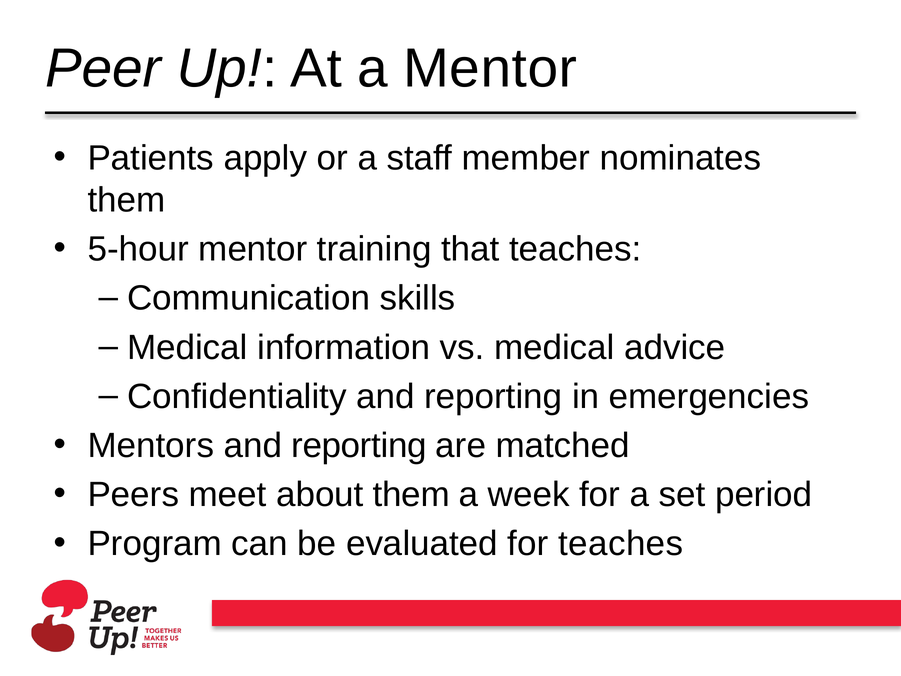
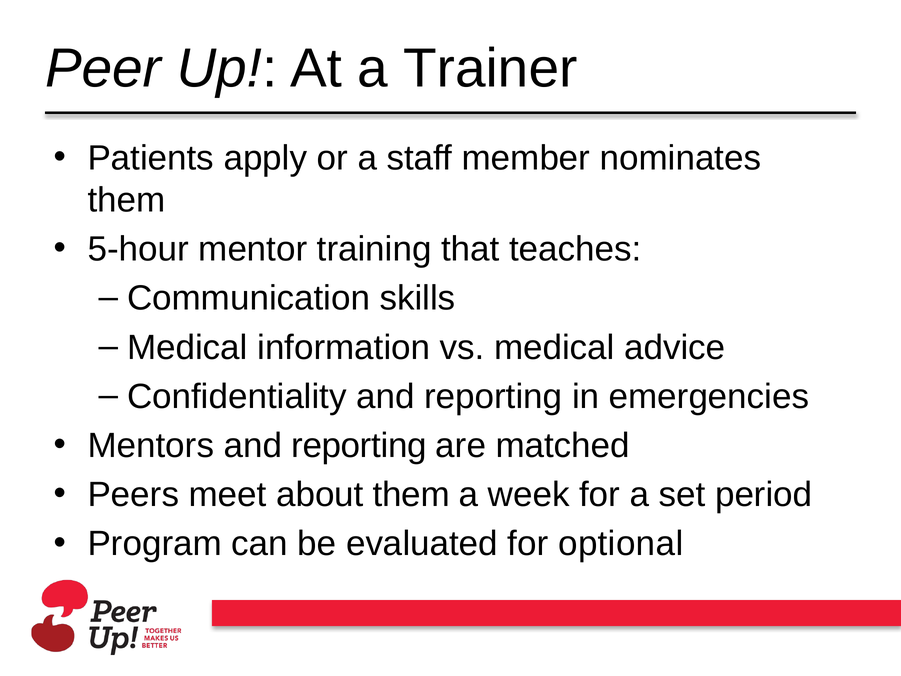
a Mentor: Mentor -> Trainer (490, 68)
for teaches: teaches -> optional (621, 544)
